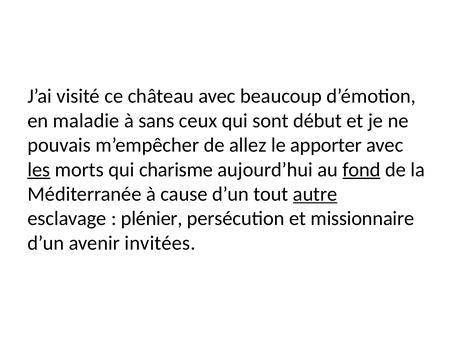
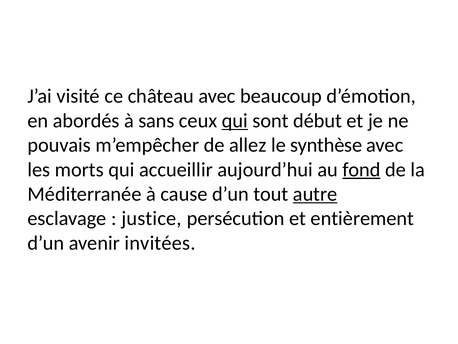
maladie: maladie -> abordés (86, 121)
qui underline: none -> present (235, 121)
apporter: apporter -> synthèse (326, 145)
les underline: present -> none (39, 169)
charisme: charisme -> accueillir (176, 169)
plénier: plénier -> justice (152, 218)
missionnaire: missionnaire -> entièrement (362, 218)
